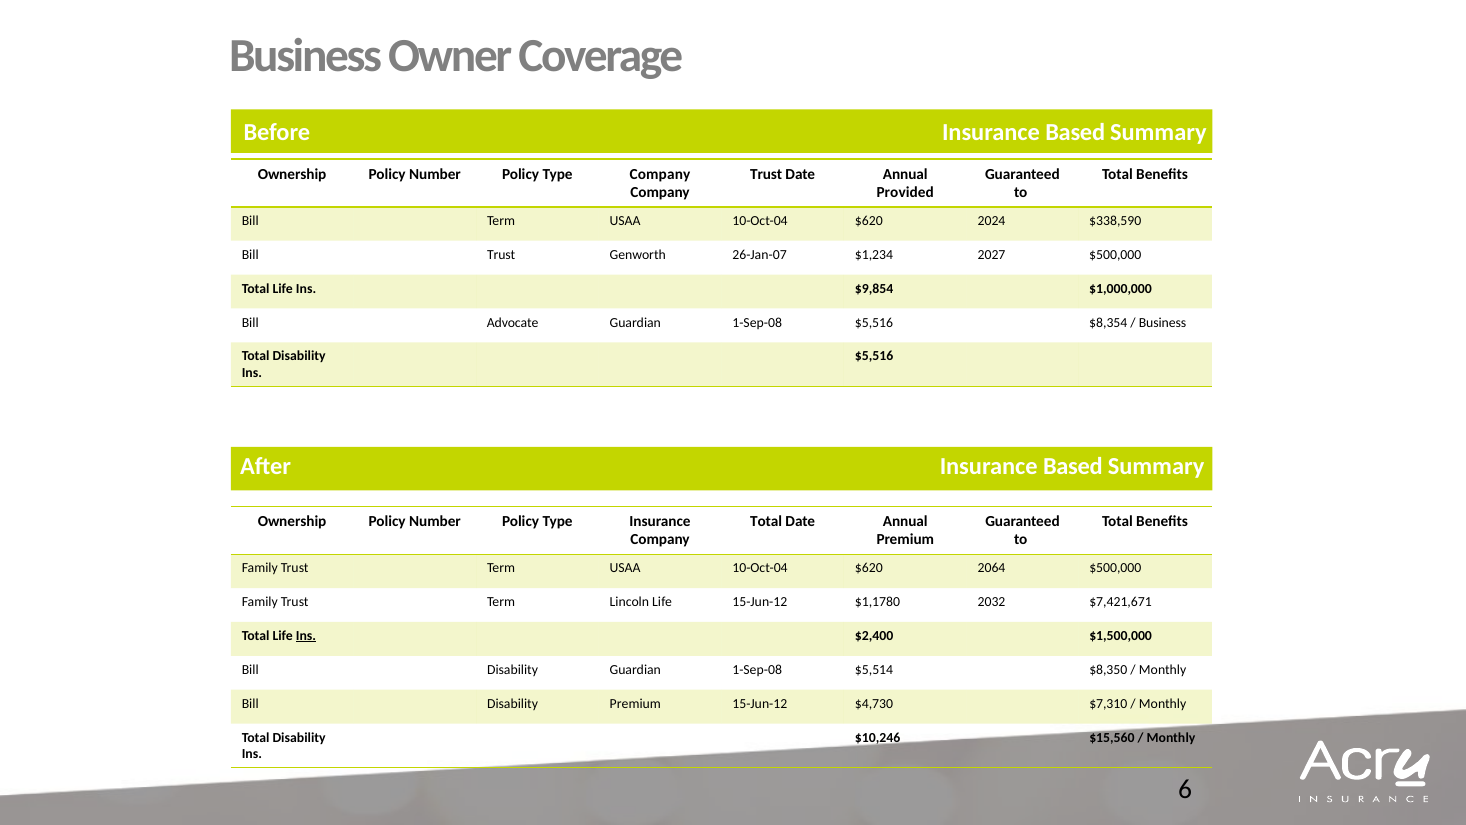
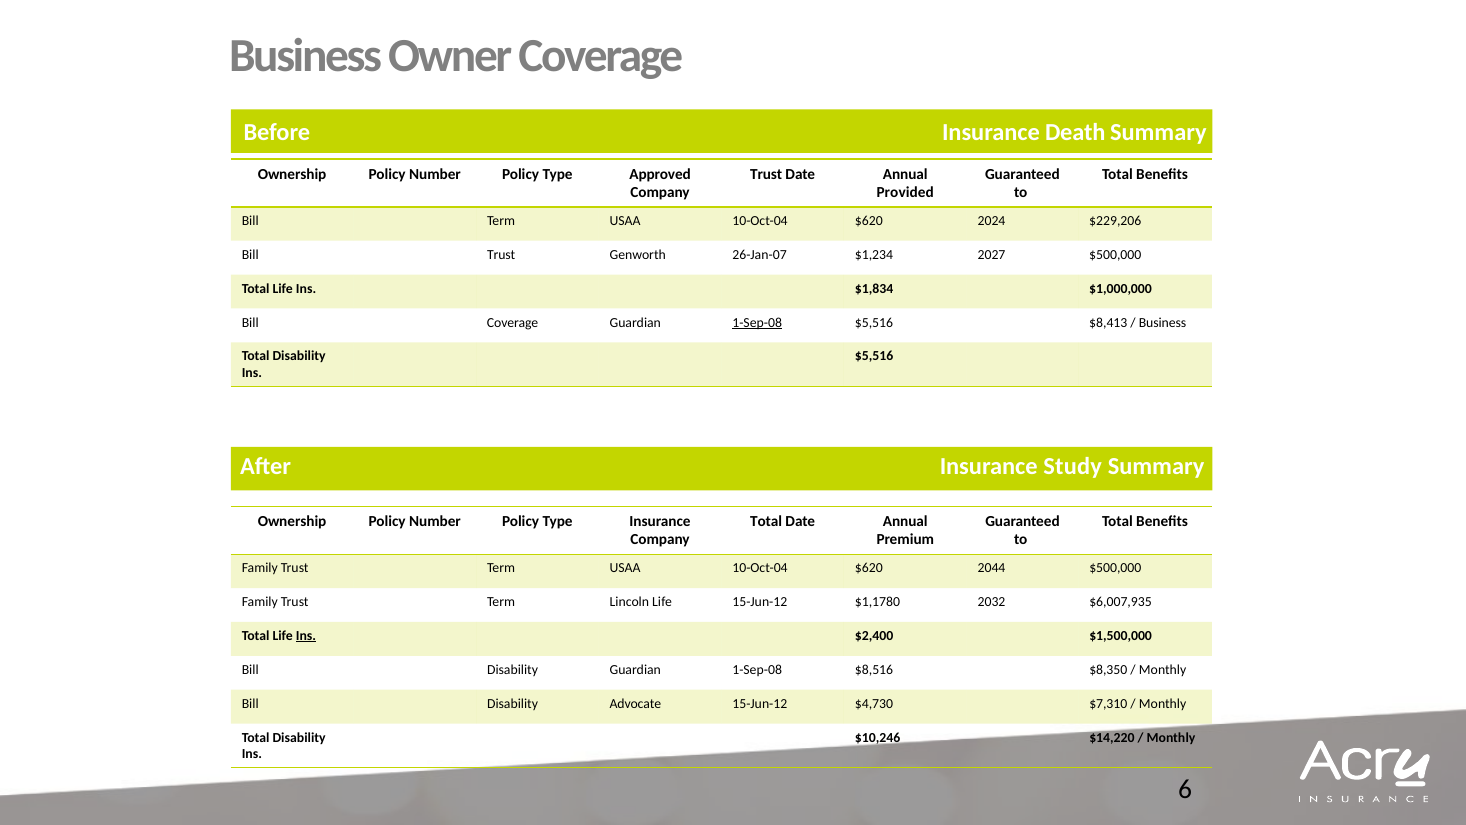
Based: Based -> Death (1075, 133)
Type Company: Company -> Approved (660, 174)
$338,590: $338,590 -> $229,206 (1115, 221)
$9,854: $9,854 -> $1,834 (874, 288)
Bill Advocate: Advocate -> Coverage (513, 322)
1-Sep-08 underline: none -> present (757, 322)
$8,354: $8,354 -> $8,413 (1108, 322)
After Insurance Based: Based -> Study (1073, 466)
2064: 2064 -> 2044 (992, 568)
$7,421,671: $7,421,671 -> $6,007,935 (1121, 602)
$5,514: $5,514 -> $8,516 (874, 670)
Disability Premium: Premium -> Advocate (635, 703)
$15,560: $15,560 -> $14,220 (1112, 737)
